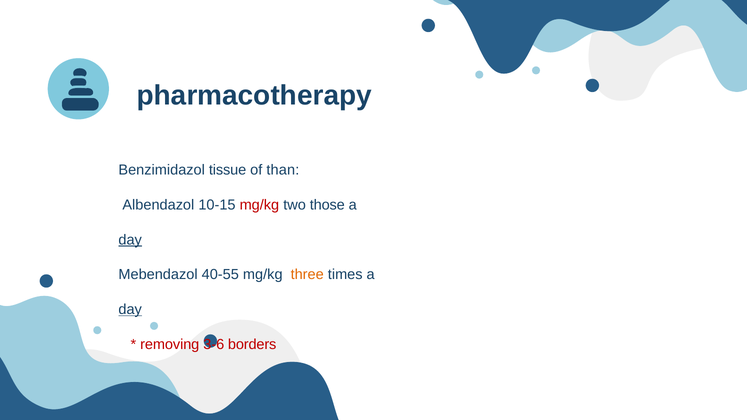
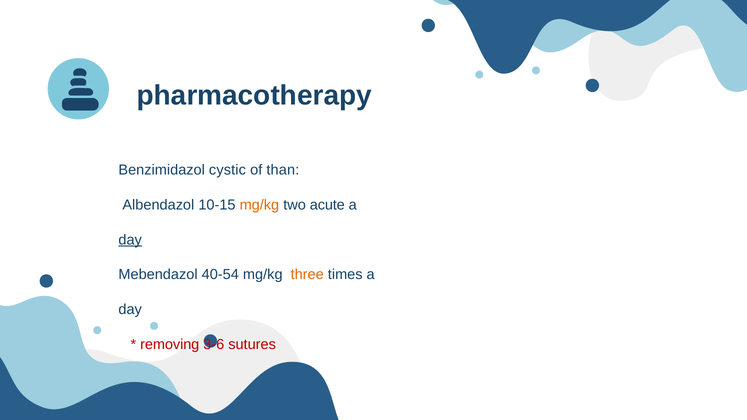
tissue: tissue -> cystic (227, 170)
mg/kg colour: red -> orange (259, 205)
those: those -> acute (327, 205)
40-55: 40-55 -> 40-54 (220, 275)
day underline: present -> none (130, 310)
borders: borders -> sutures (252, 344)
